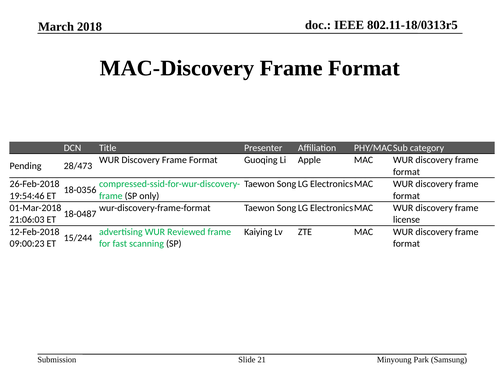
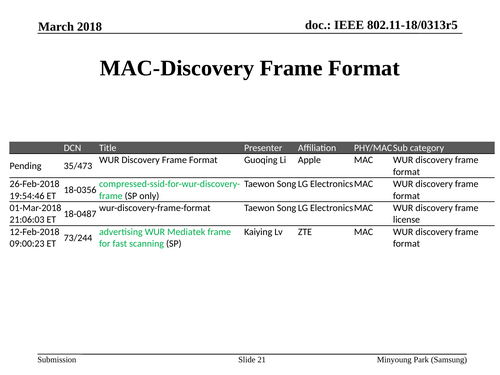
28/473: 28/473 -> 35/473 (78, 166)
Reviewed: Reviewed -> Mediatek (186, 232)
15/244: 15/244 -> 73/244 (78, 238)
